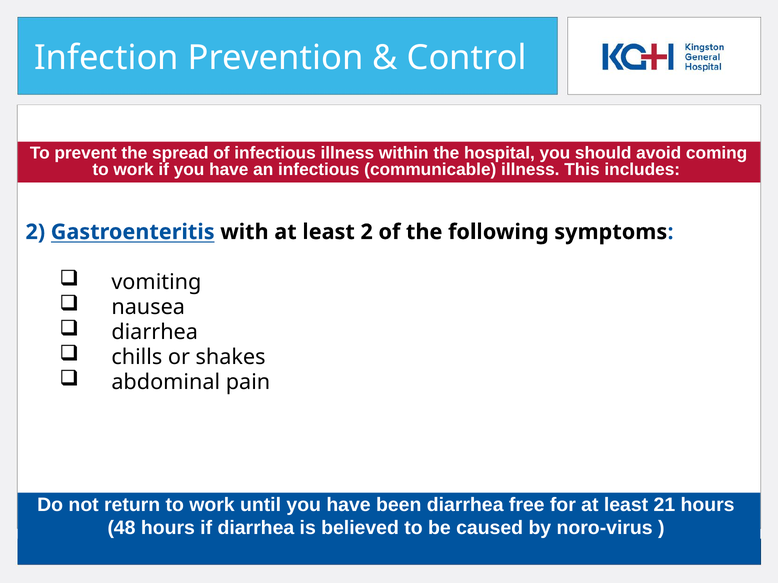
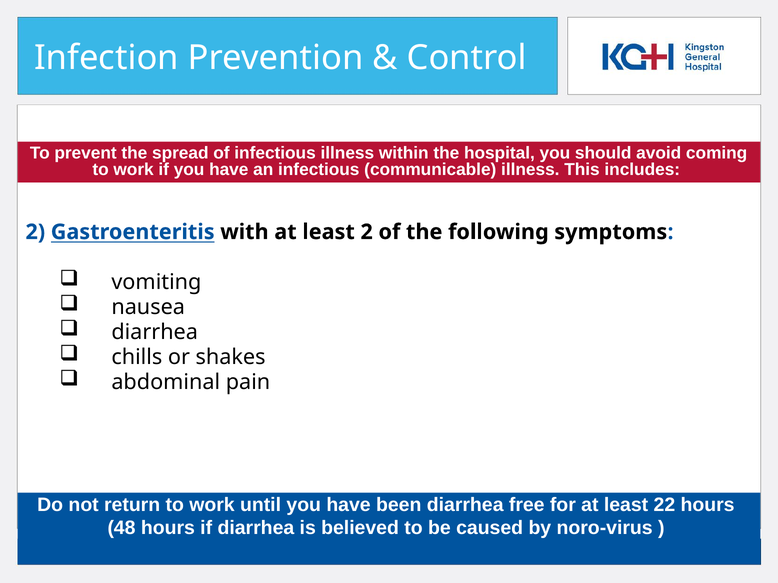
21: 21 -> 22 (664, 505)
